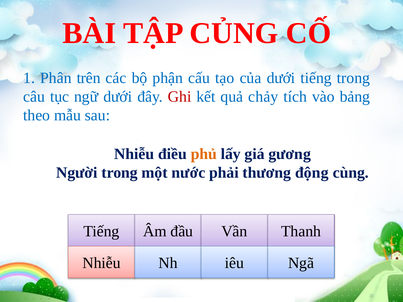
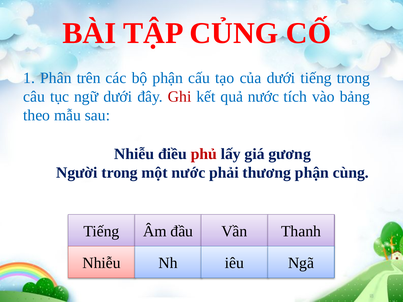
quả chảy: chảy -> nước (263, 97)
phủ colour: orange -> red (204, 154)
thương động: động -> phận (312, 173)
